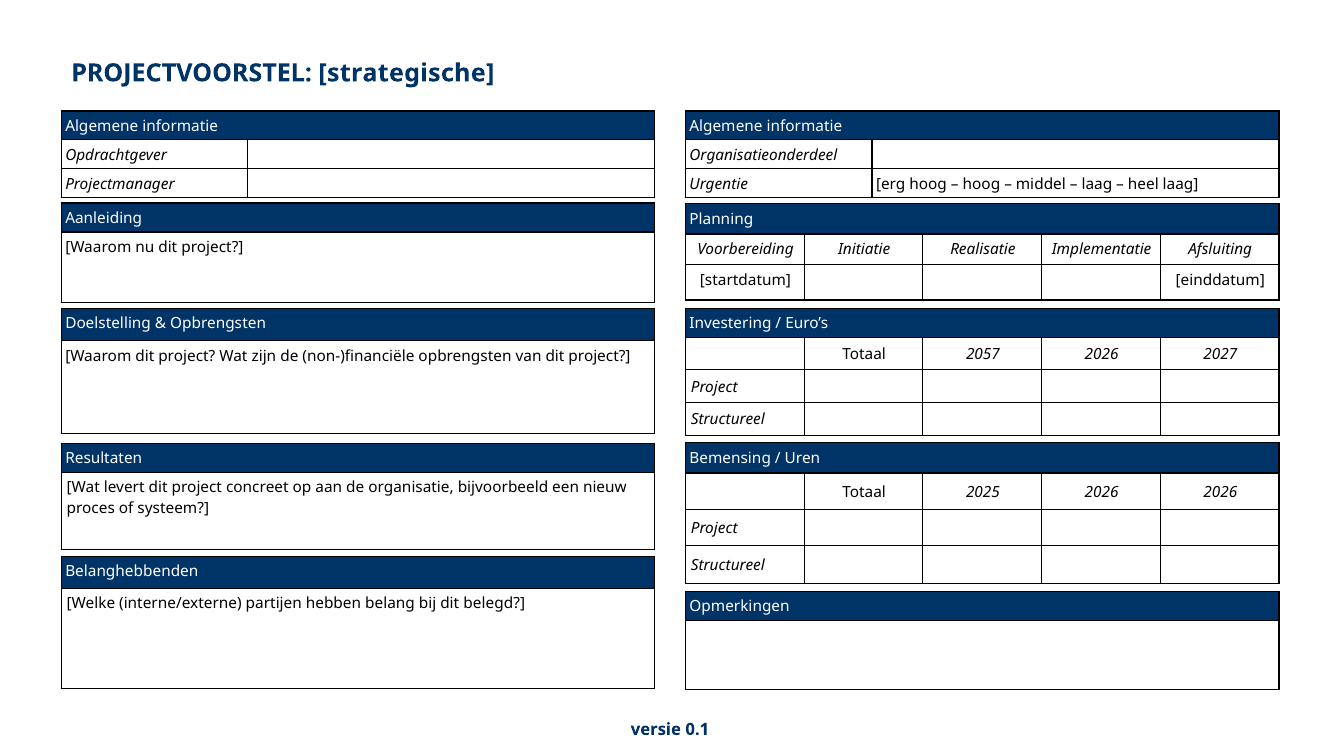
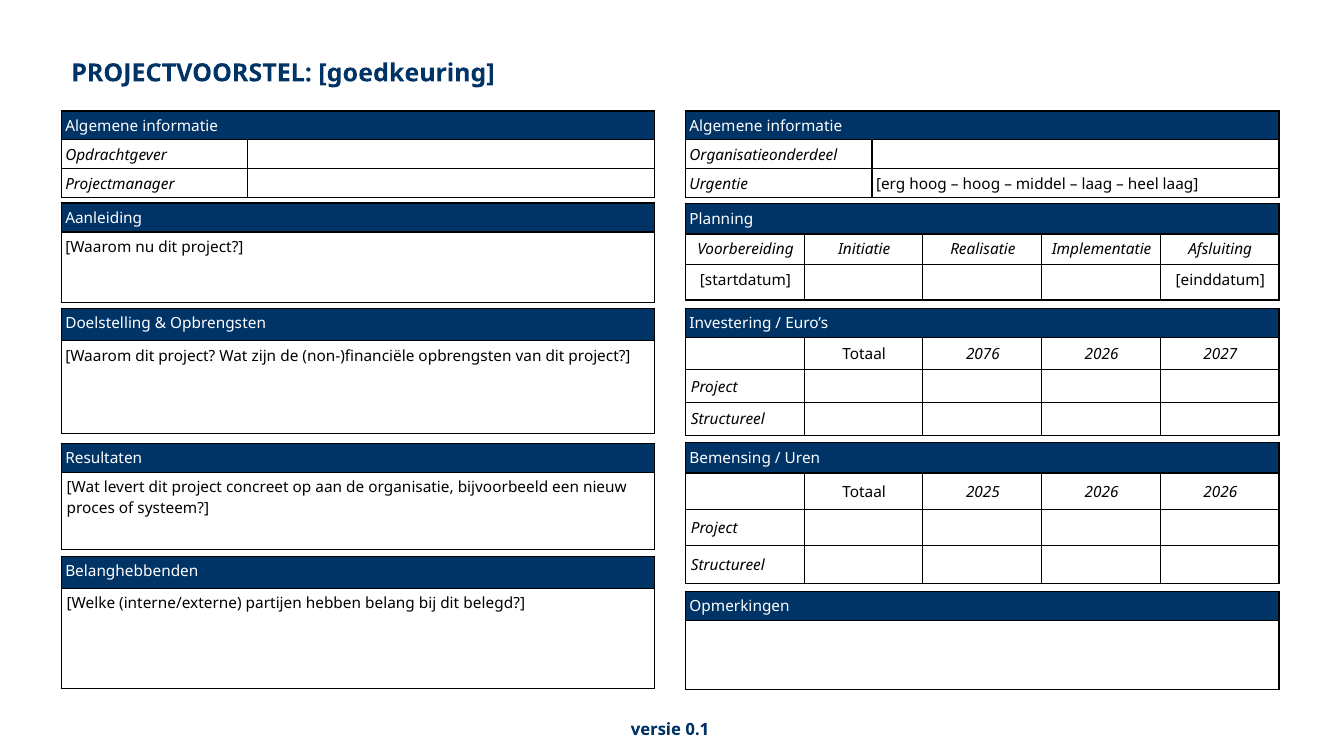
strategische: strategische -> goedkeuring (406, 73)
2057: 2057 -> 2076 (983, 354)
